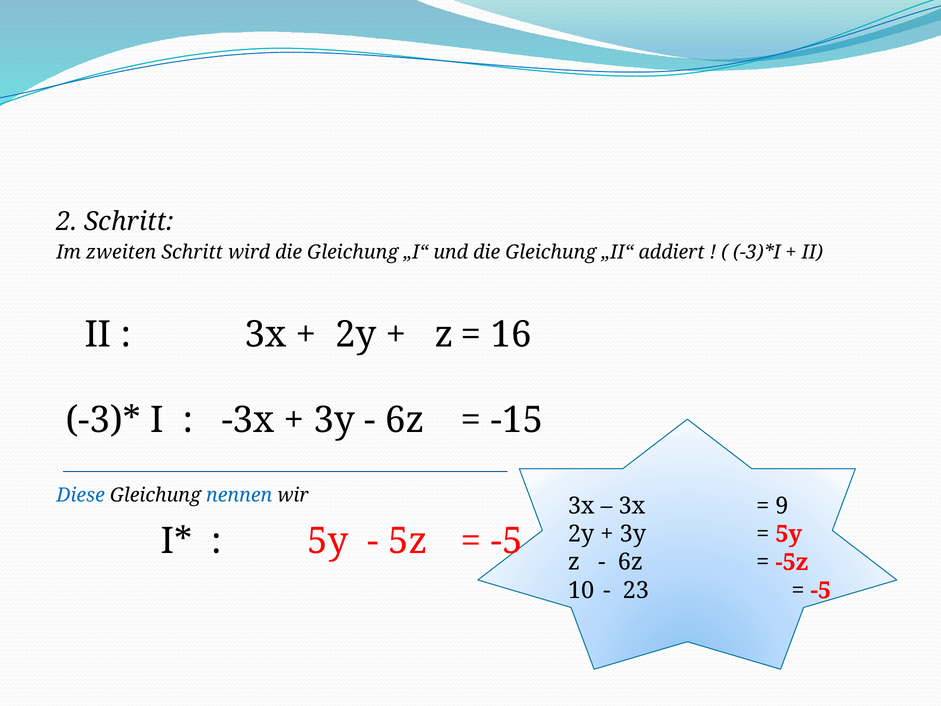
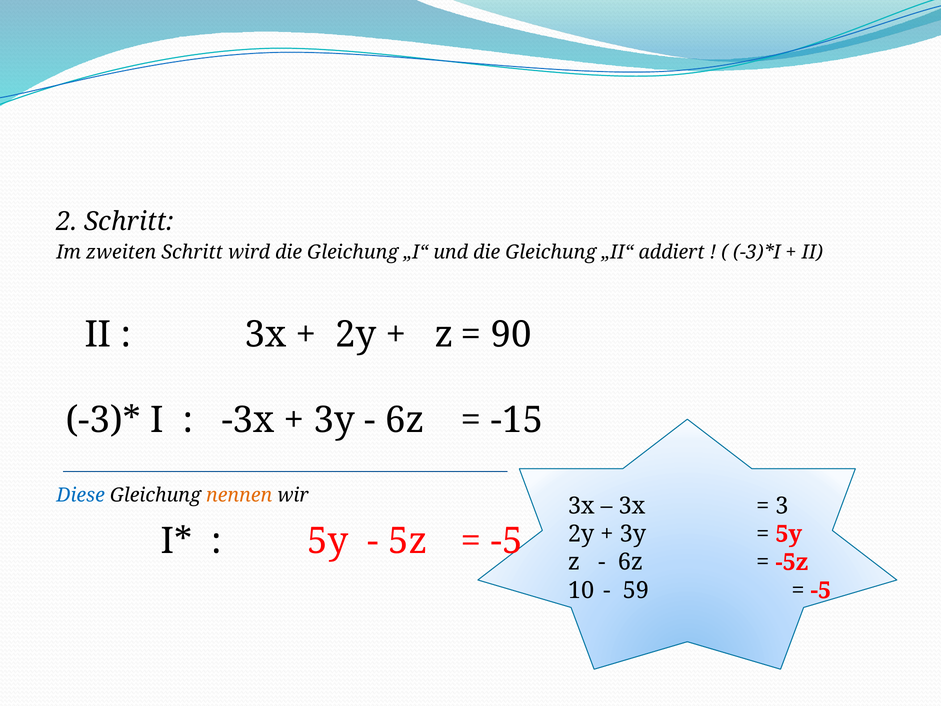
16: 16 -> 90 (511, 335)
nennen colour: blue -> orange (239, 495)
9: 9 -> 3 (782, 506)
23: 23 -> 59 (636, 590)
